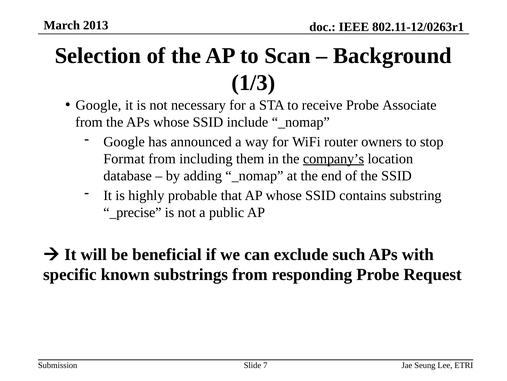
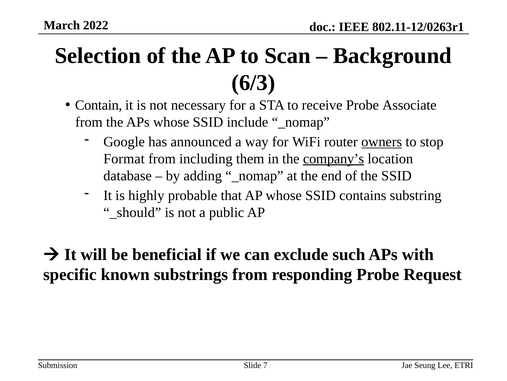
2013: 2013 -> 2022 (96, 25)
1/3: 1/3 -> 6/3 (253, 83)
Google: Google -> Contain (99, 105)
owners underline: none -> present (382, 142)
_precise: _precise -> _should (132, 212)
